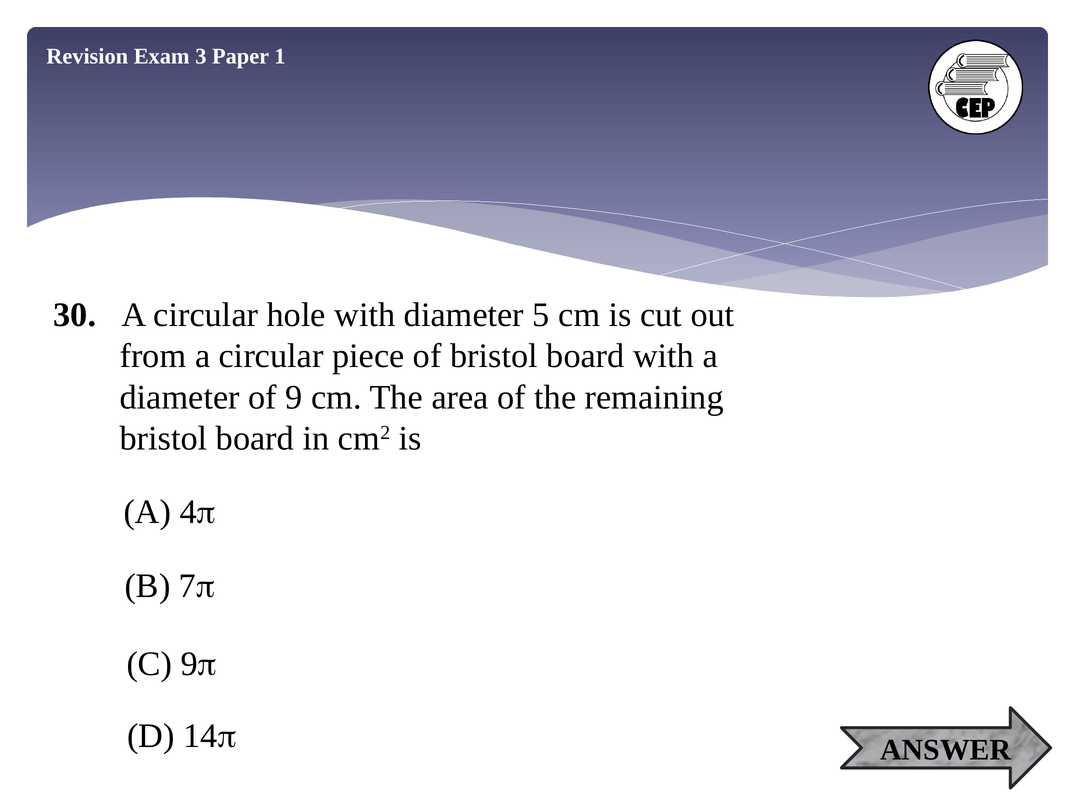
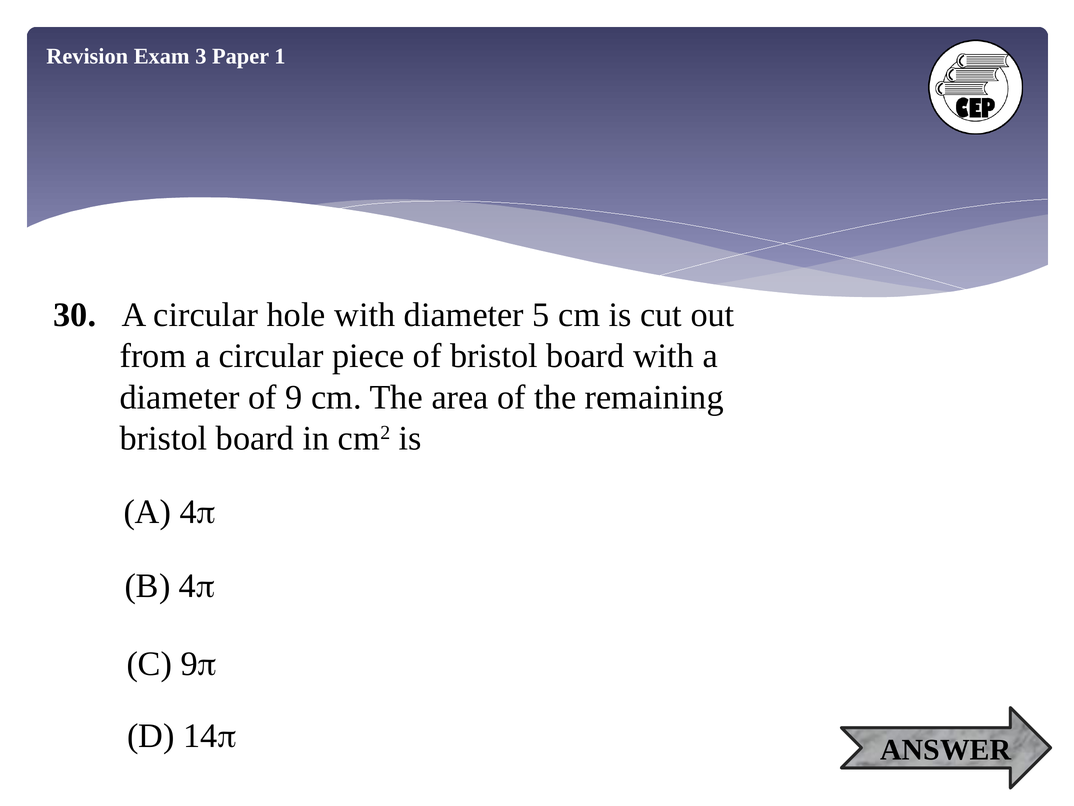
B 7: 7 -> 4 (187, 586)
